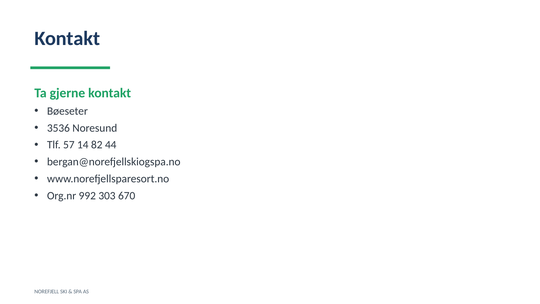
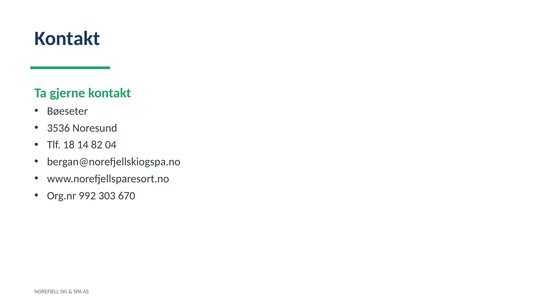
57: 57 -> 18 (69, 145)
44: 44 -> 04 (111, 145)
